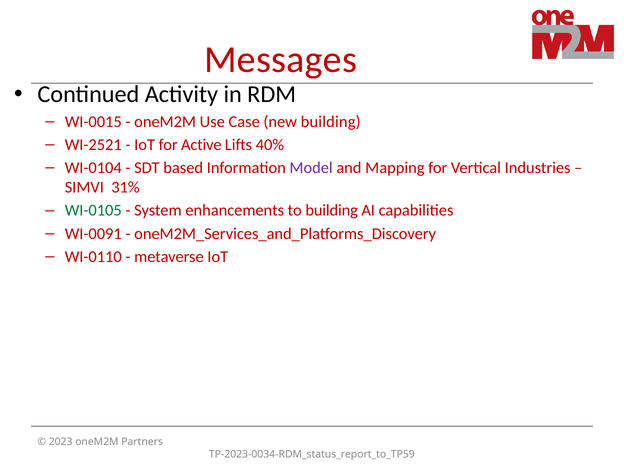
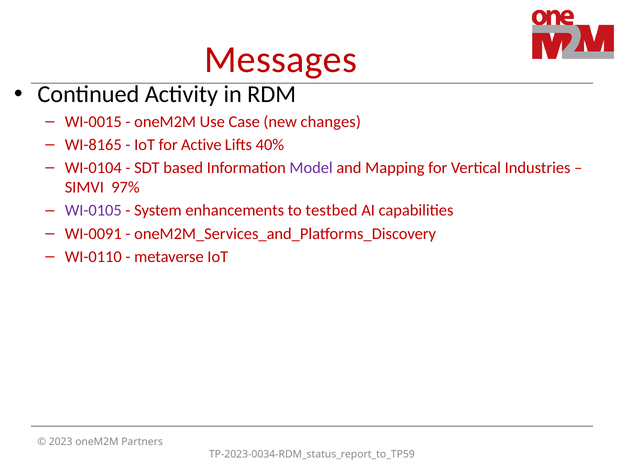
new building: building -> changes (331, 122)
WI-2521: WI-2521 -> WI-8165 (93, 145)
31%: 31% -> 97% (125, 188)
WI-0105 colour: green -> purple (93, 211)
to building: building -> testbed (331, 211)
